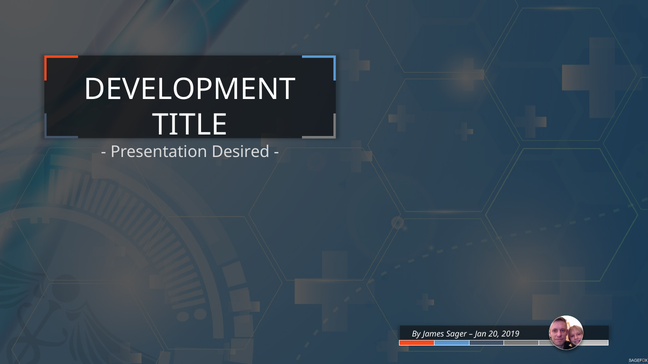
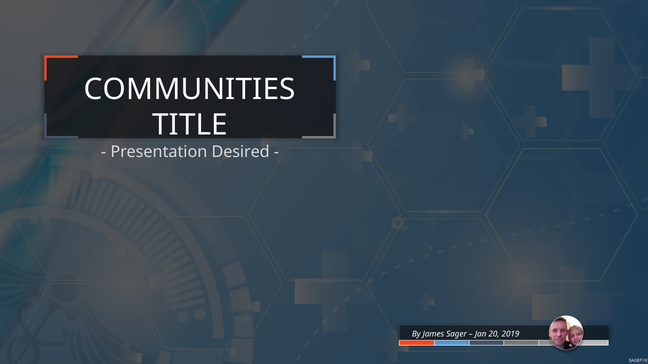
DEVELOPMENT: DEVELOPMENT -> COMMUNITIES (190, 90)
